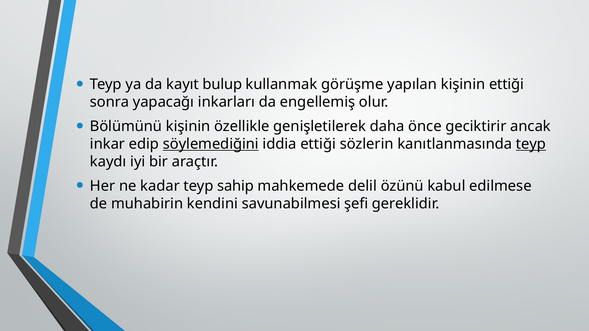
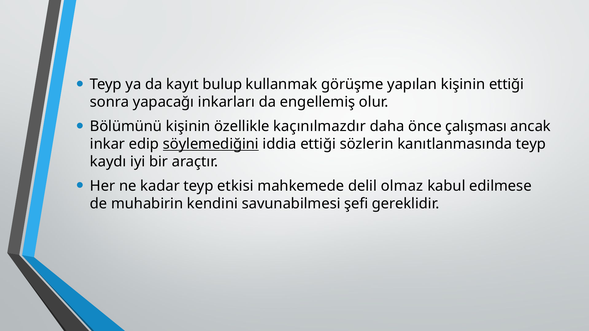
genişletilerek: genişletilerek -> kaçınılmazdır (320, 126)
geciktirir: geciktirir -> çalışması (476, 126)
teyp underline: present -> none (531, 144)
sahip: sahip -> etkisi (236, 186)
özünü: özünü -> olmaz (402, 186)
